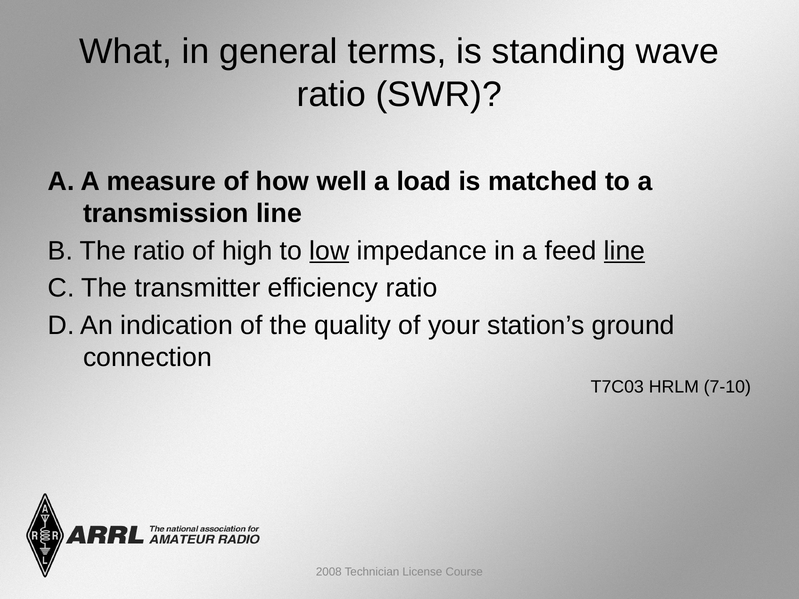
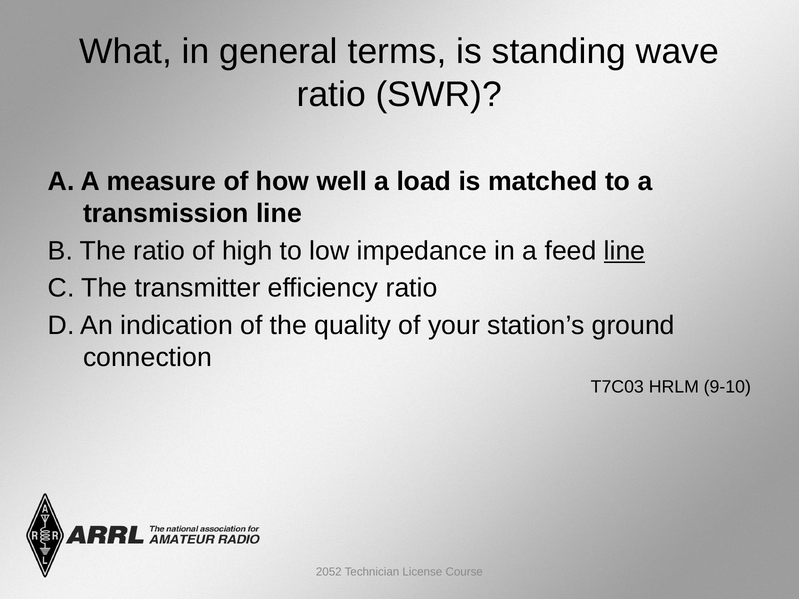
low underline: present -> none (329, 251)
7-10: 7-10 -> 9-10 (727, 387)
2008: 2008 -> 2052 (329, 572)
